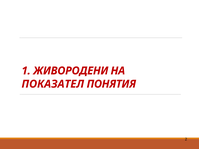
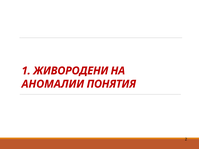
ПОКАЗАТЕЛ: ПОКАЗАТЕЛ -> АНОМАЛИИ (53, 84)
